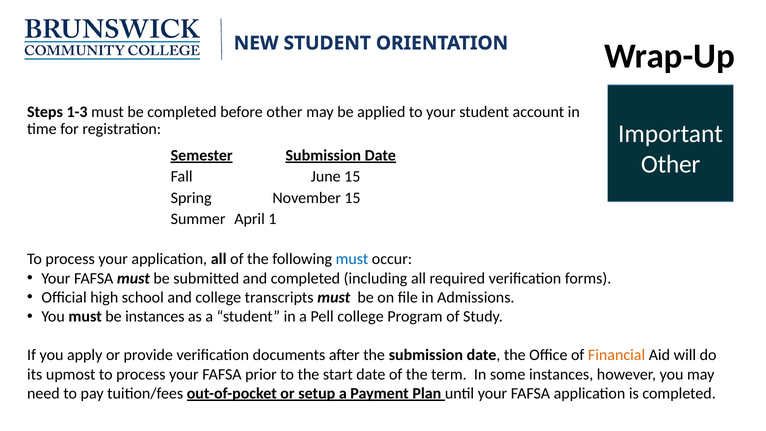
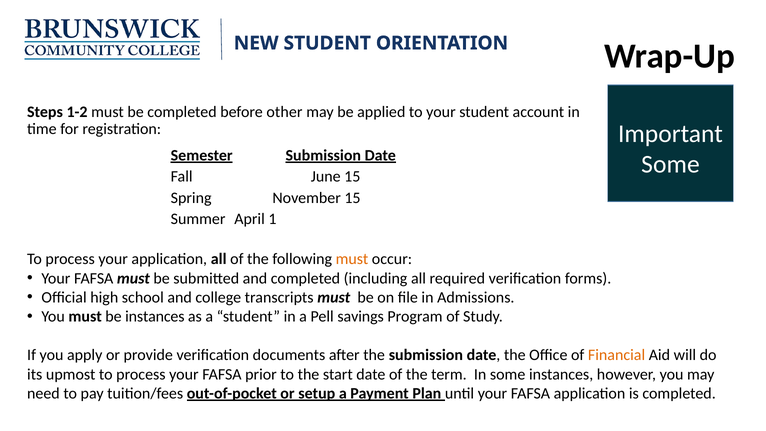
1-3: 1-3 -> 1-2 (77, 112)
Other: Other -> Some (670, 164)
must colour: blue -> orange (352, 259)
Pell college: college -> savings (361, 317)
